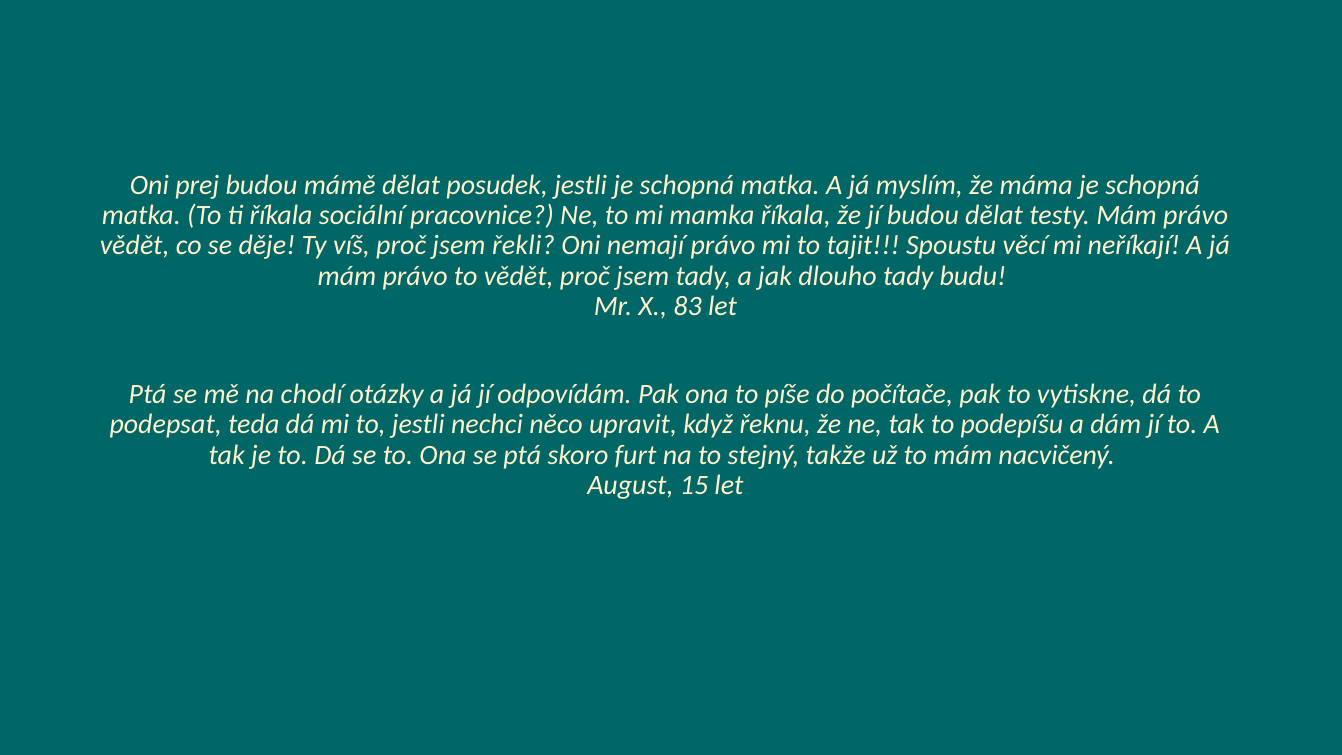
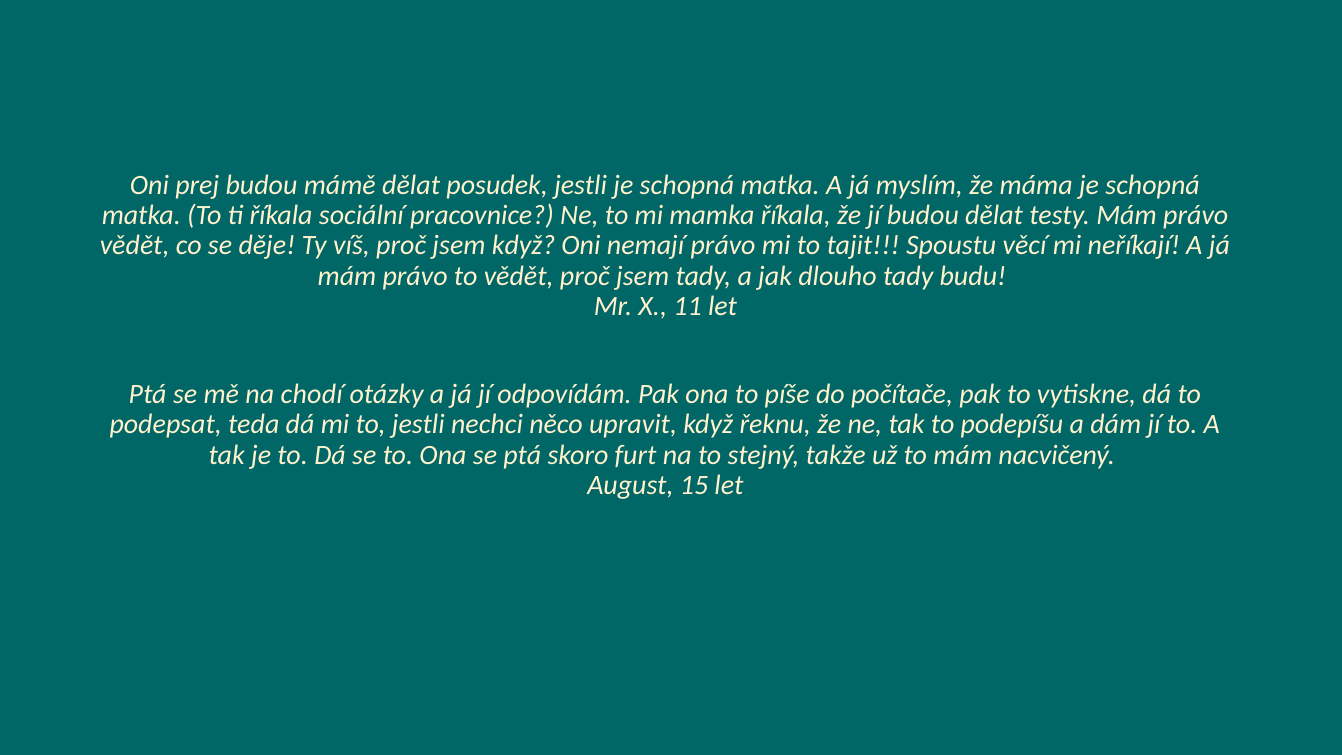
jsem řekli: řekli -> když (524, 246)
83: 83 -> 11 (688, 306)
